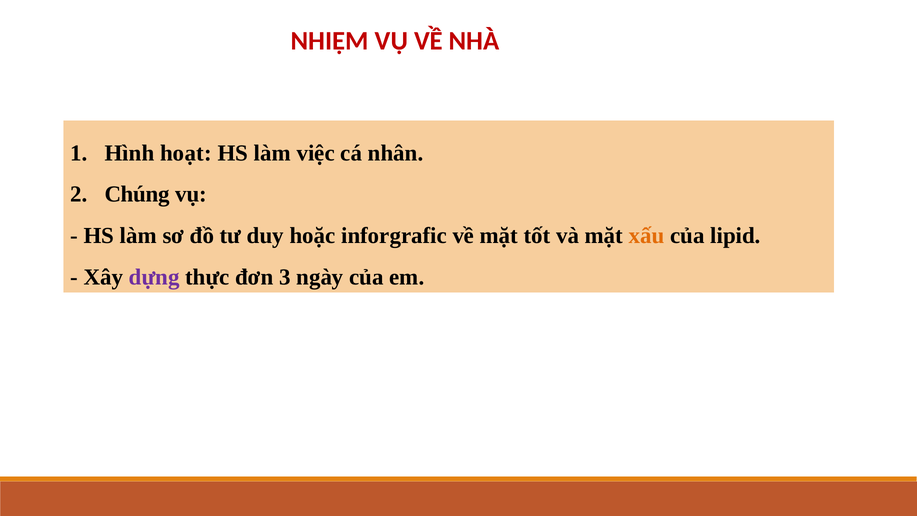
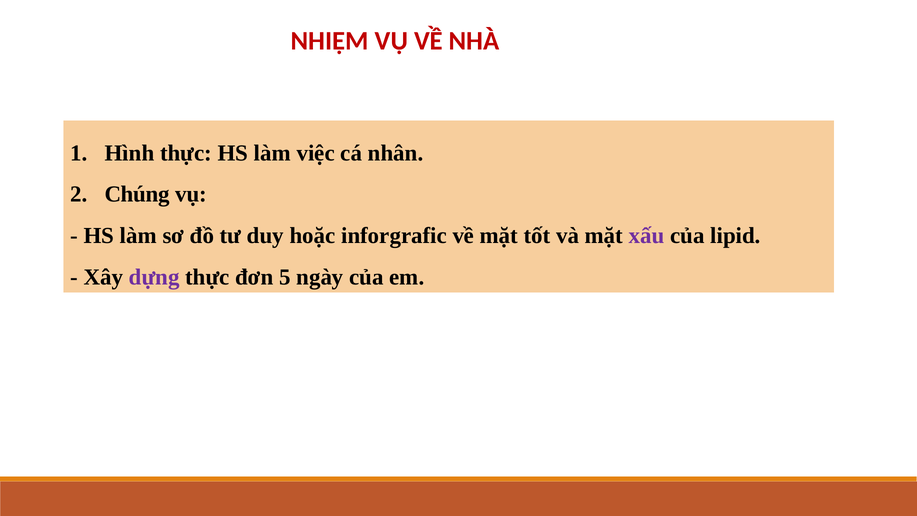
Hình hoạt: hoạt -> thực (186, 153)
xấu colour: orange -> purple (647, 236)
3: 3 -> 5 (285, 277)
